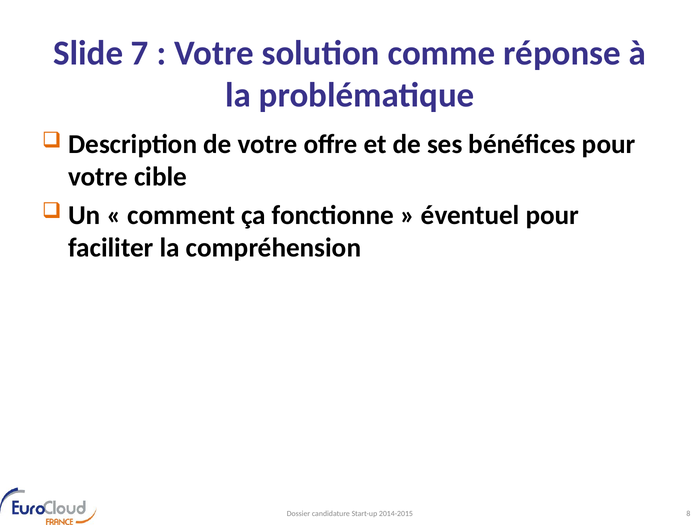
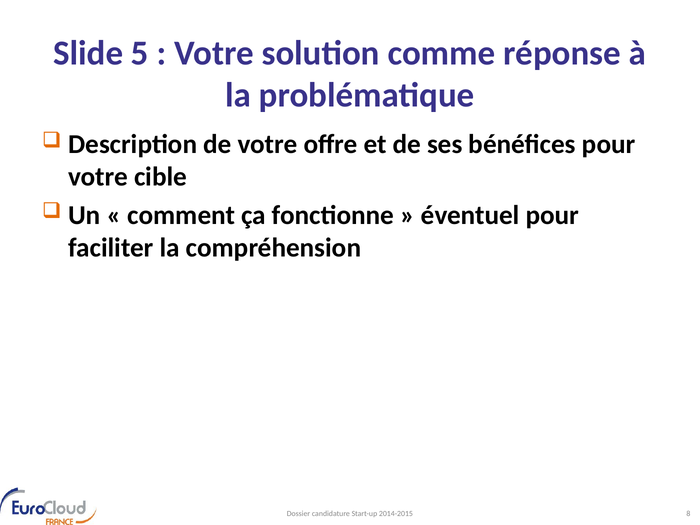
7: 7 -> 5 (140, 53)
